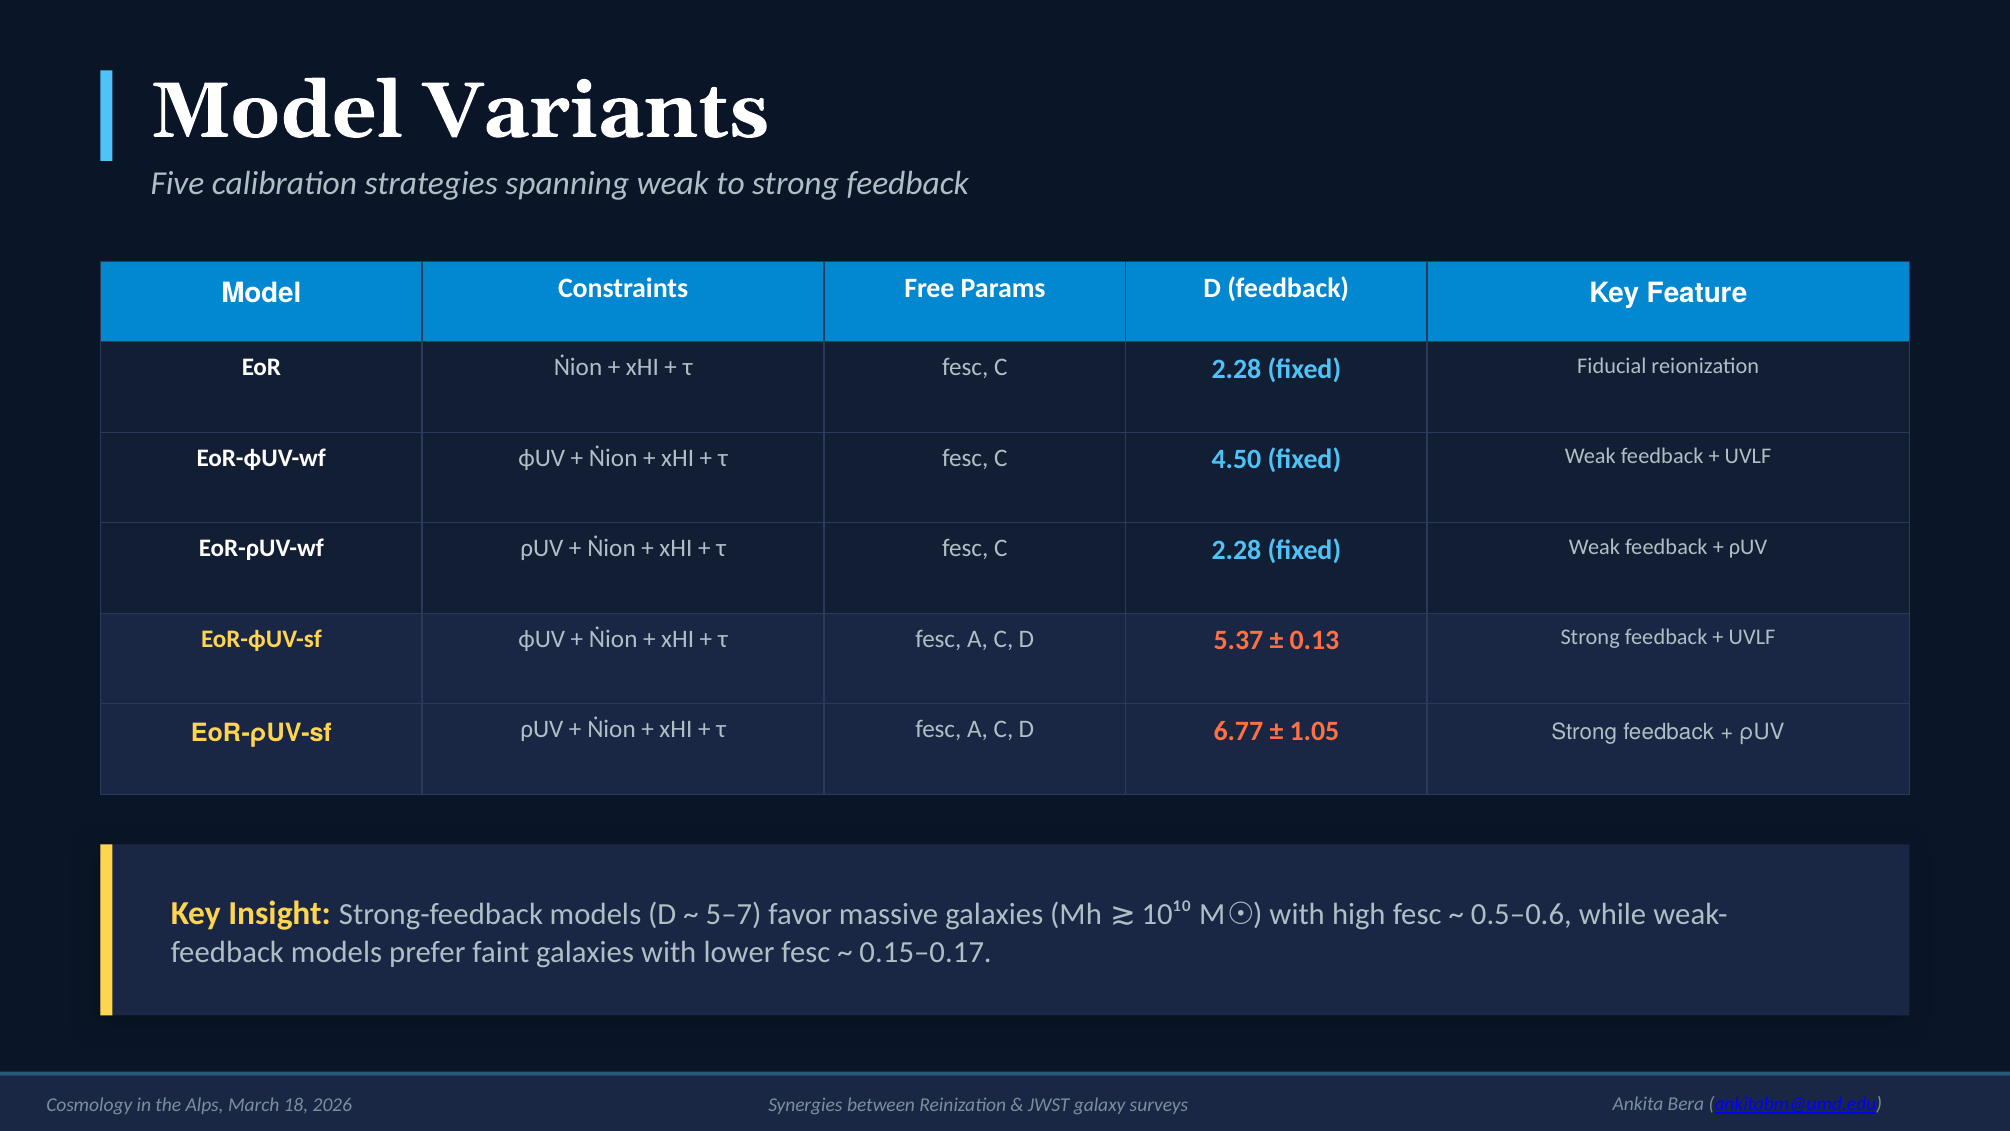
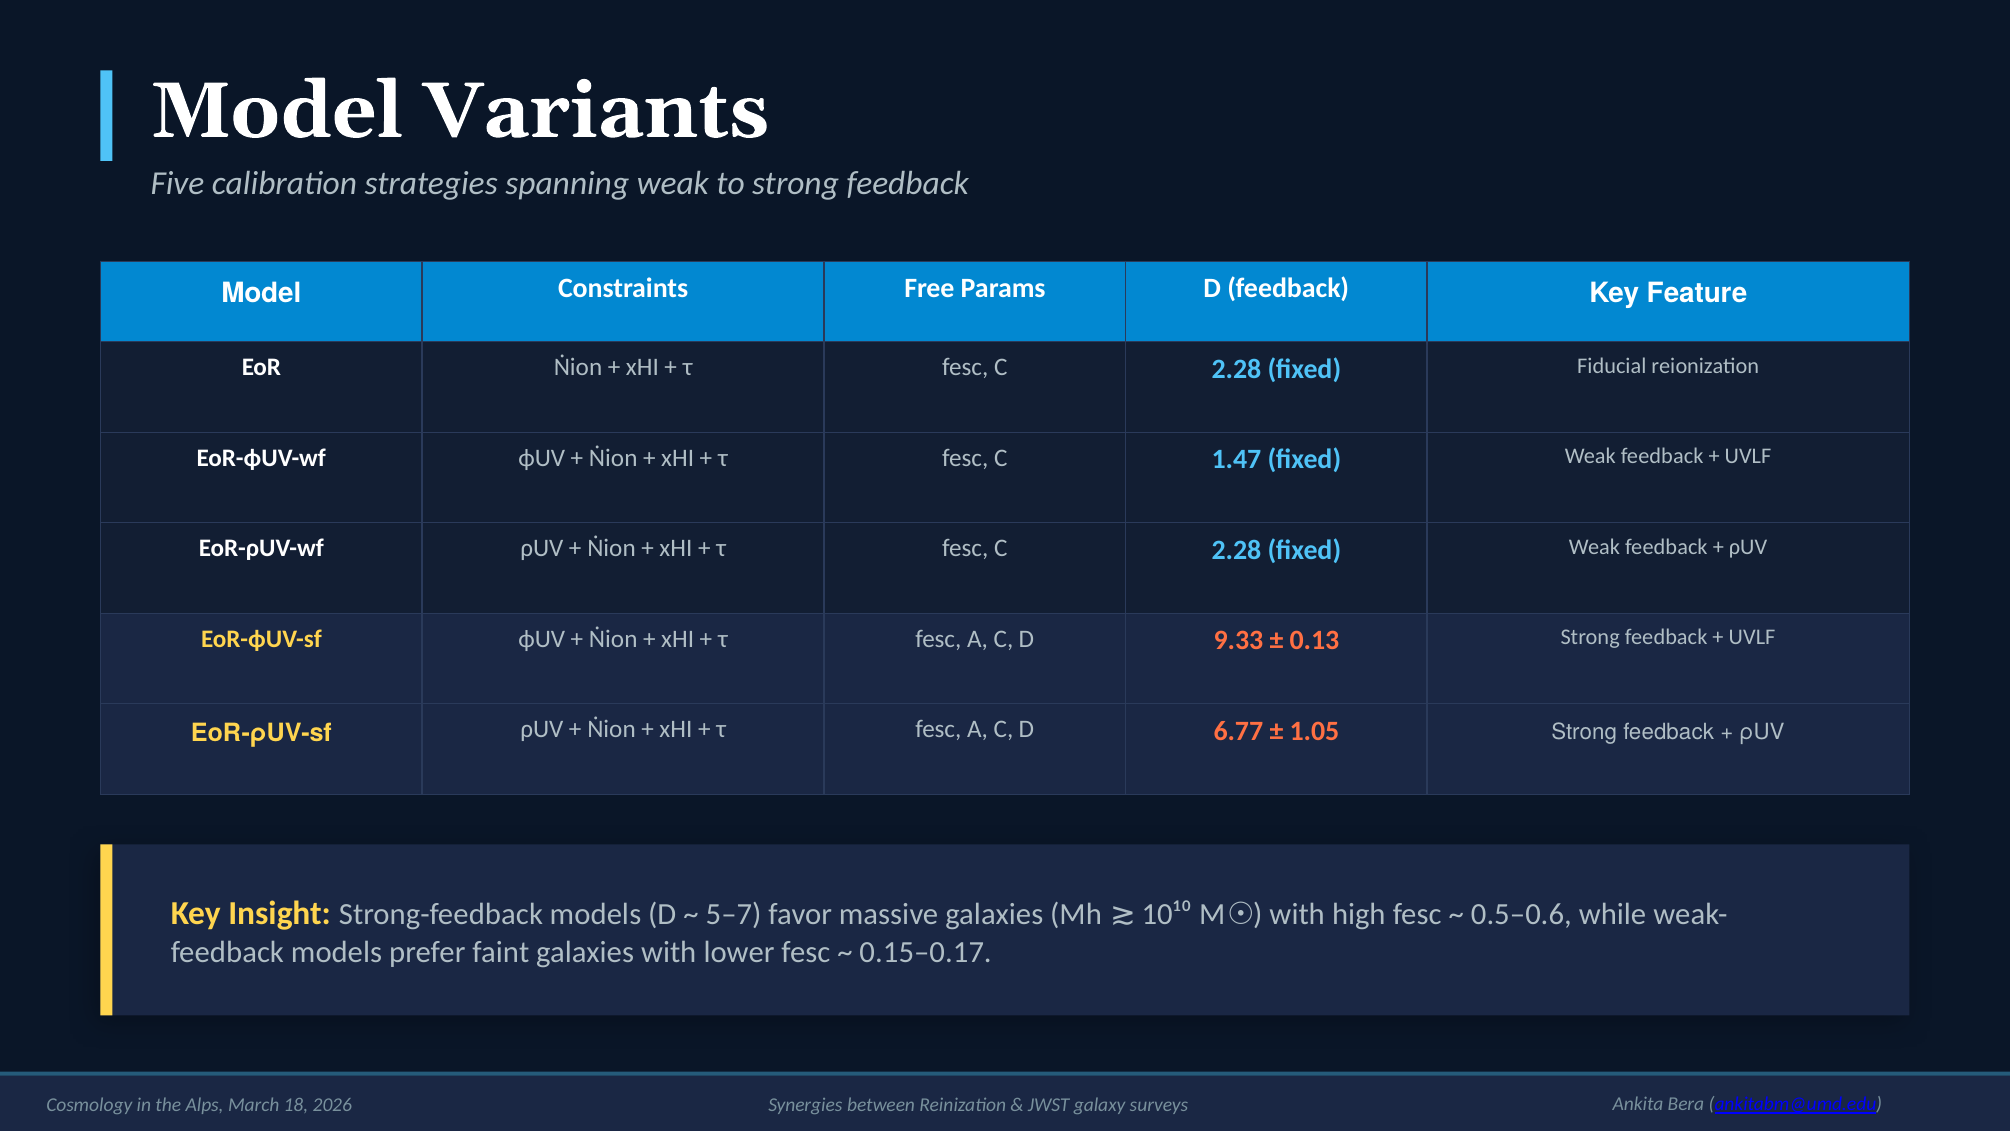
4.50: 4.50 -> 1.47 (1236, 459)
5.37: 5.37 -> 9.33 (1238, 640)
